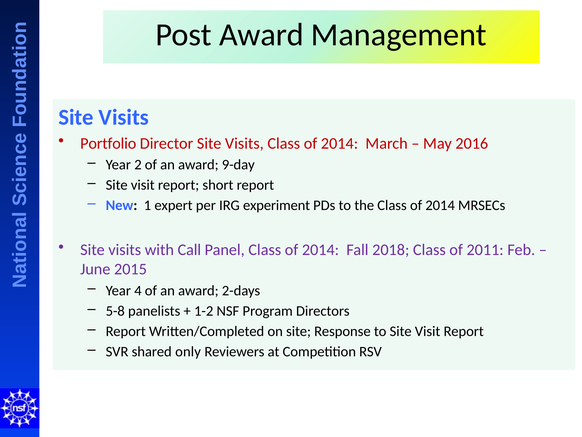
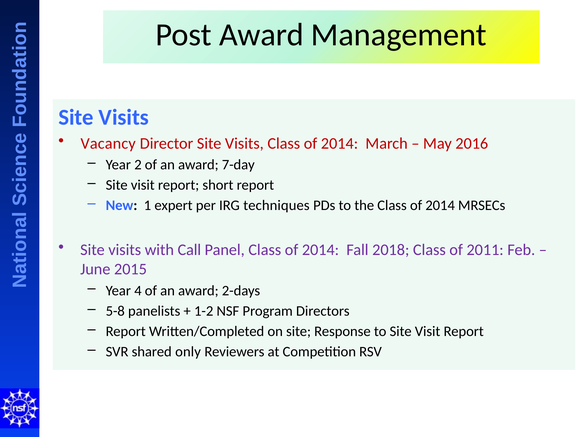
Portfolio: Portfolio -> Vacancy (108, 143)
9-day: 9-day -> 7-day (238, 164)
experiment: experiment -> techniques (276, 205)
